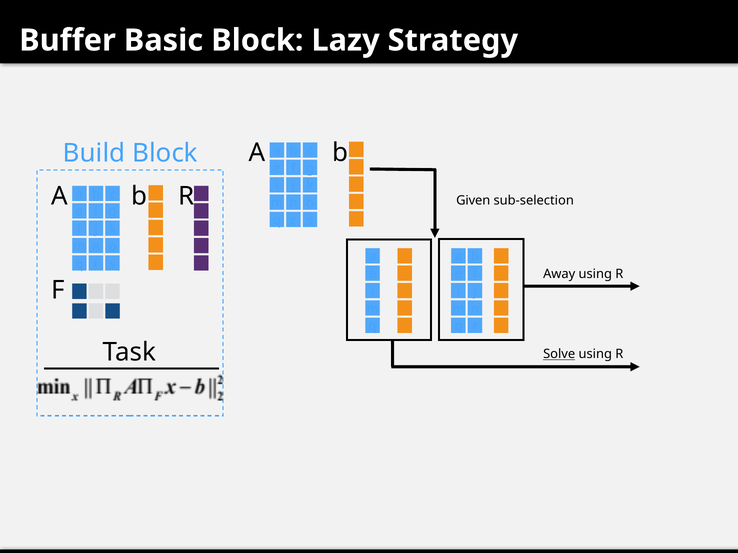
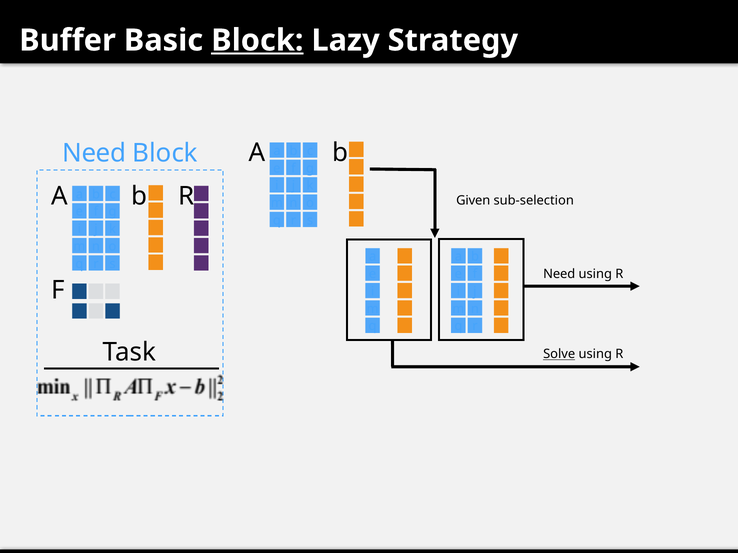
Block underline: none -> present (257, 40)
Build: Build -> Need (94, 153)
Away: Away -> Need (559, 274)
